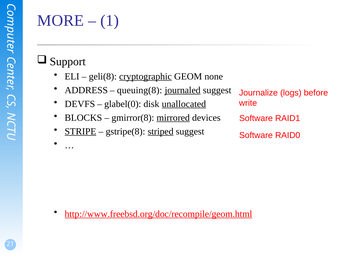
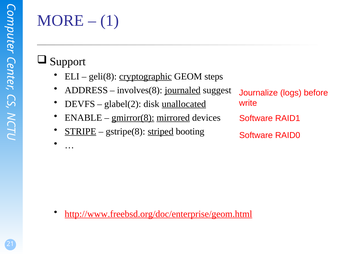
none: none -> steps (214, 76)
queuing(8: queuing(8 -> involves(8 (140, 90)
glabel(0: glabel(0 -> glabel(2 (123, 104)
BLOCKS: BLOCKS -> ENABLE (83, 118)
gmirror(8 underline: none -> present (133, 118)
striped suggest: suggest -> booting (190, 131)
http://www.freebsd.org/doc/recompile/geom.html: http://www.freebsd.org/doc/recompile/geom.html -> http://www.freebsd.org/doc/enterprise/geom.html (158, 214)
